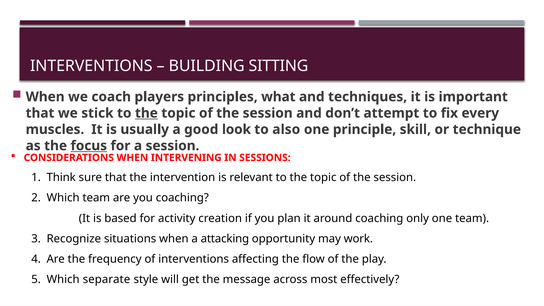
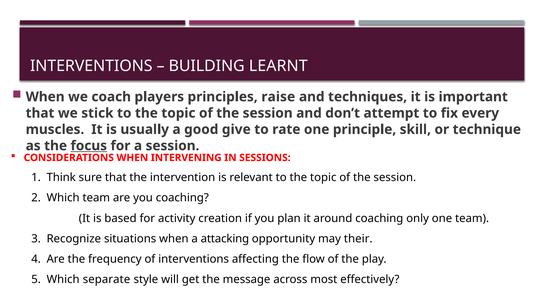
SITTING: SITTING -> LEARNT (278, 66)
what: what -> raise (278, 97)
the underline: present -> none (146, 113)
look: look -> give (236, 129)
also: also -> rate (286, 129)
work: work -> their (358, 239)
